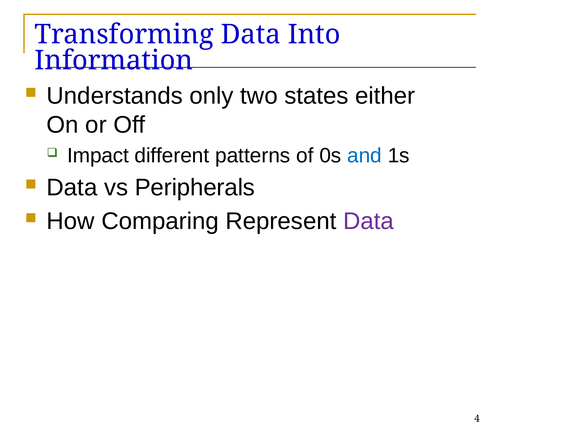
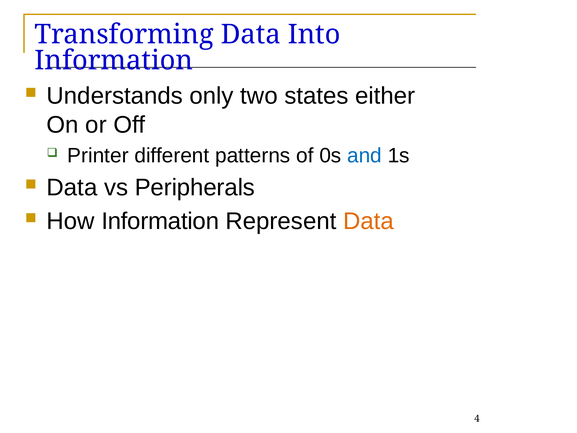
Impact: Impact -> Printer (98, 156)
How Comparing: Comparing -> Information (160, 221)
Data colour: purple -> orange (368, 221)
